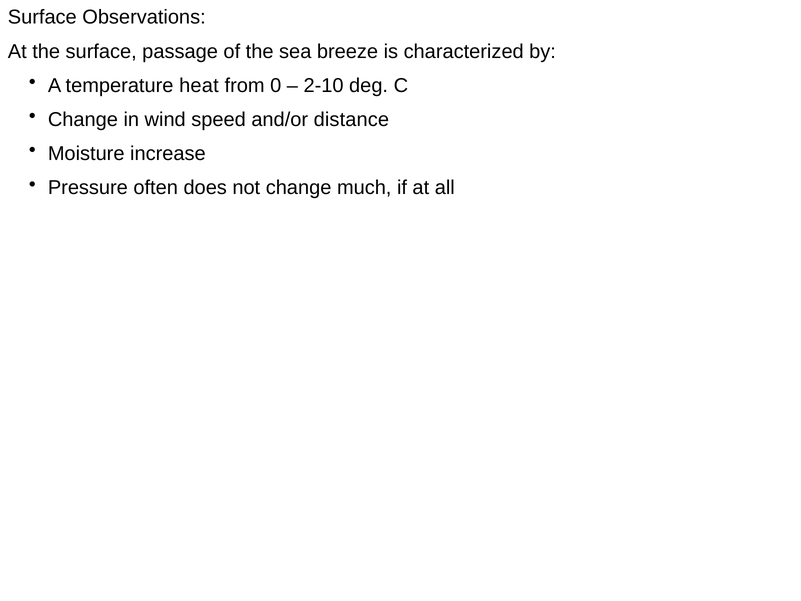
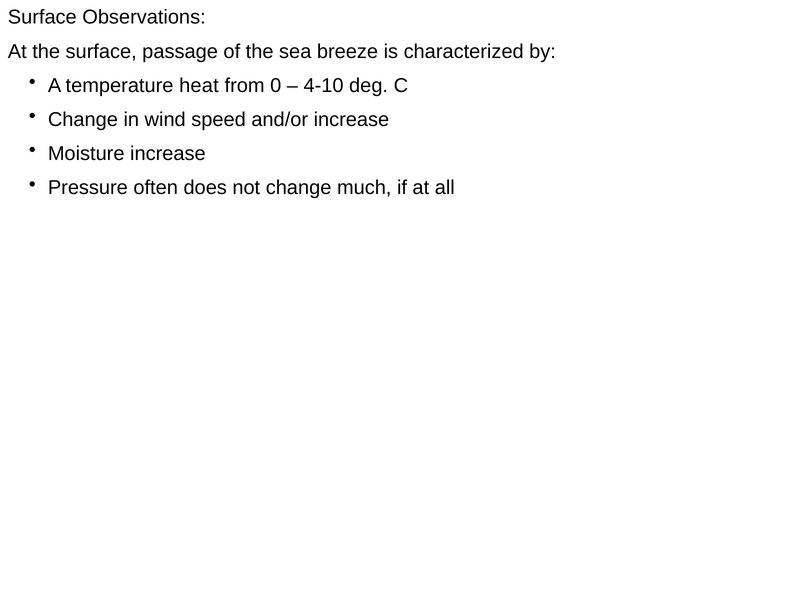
2-10: 2-10 -> 4-10 (324, 85)
and/or distance: distance -> increase (351, 120)
